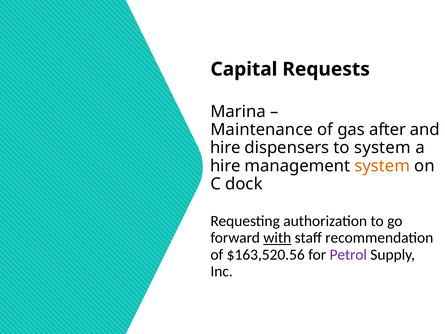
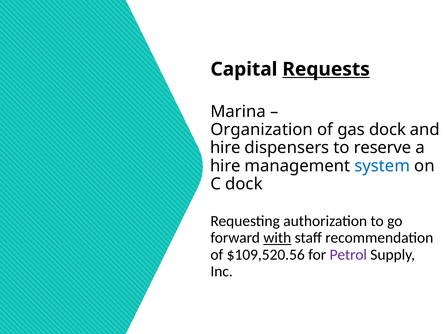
Requests underline: none -> present (326, 69)
Maintenance: Maintenance -> Organization (262, 130)
gas after: after -> dock (388, 130)
to system: system -> reserve (383, 148)
system colour: orange -> blue (382, 166)
$163,520.56: $163,520.56 -> $109,520.56 (266, 254)
